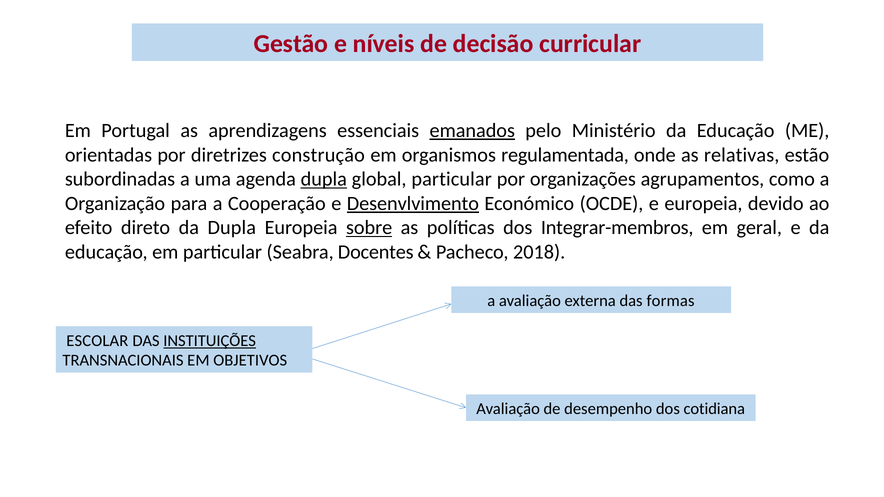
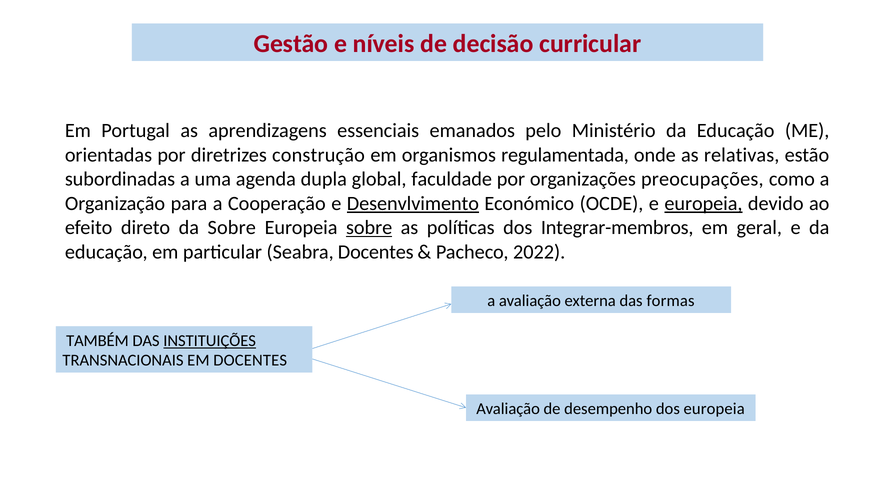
emanados underline: present -> none (472, 131)
dupla underline: present -> none (324, 179)
global particular: particular -> faculdade (452, 179)
agrupamentos: agrupamentos -> preocupações (702, 179)
europeia underline: none -> present (703, 204)
da Dupla: Dupla -> Sobre (232, 228)
2018: 2018 -> 2022 (539, 252)
ESCOLAR: ESCOLAR -> TAMBÉM (97, 341)
EM OBJETIVOS: OBJETIVOS -> DOCENTES (250, 361)
dos cotidiana: cotidiana -> europeia (714, 409)
